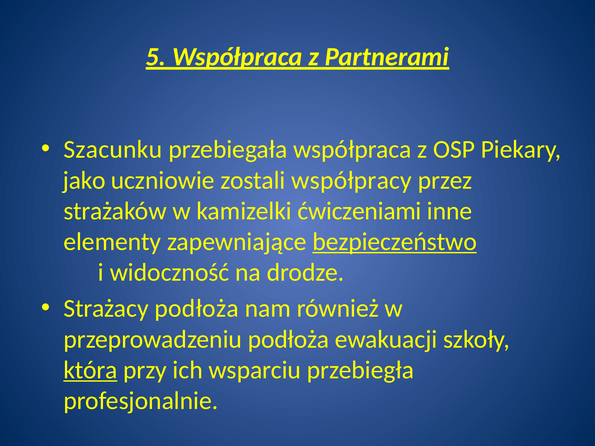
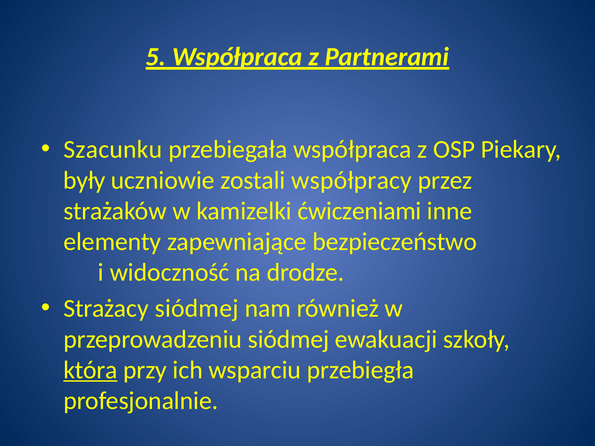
jako: jako -> były (84, 180)
bezpieczeństwo underline: present -> none (395, 242)
Strażacy podłoża: podłoża -> siódmej (197, 309)
przeprowadzeniu podłoża: podłoża -> siódmej (288, 339)
